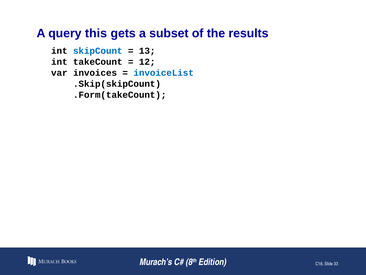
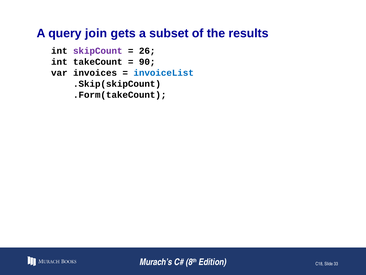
this: this -> join (96, 33)
skipCount colour: blue -> purple (98, 51)
13: 13 -> 26 (147, 51)
12: 12 -> 90 (147, 62)
